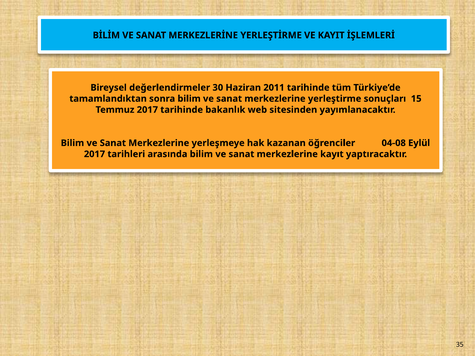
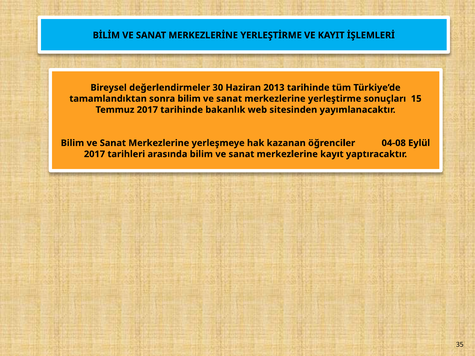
2011: 2011 -> 2013 (274, 88)
